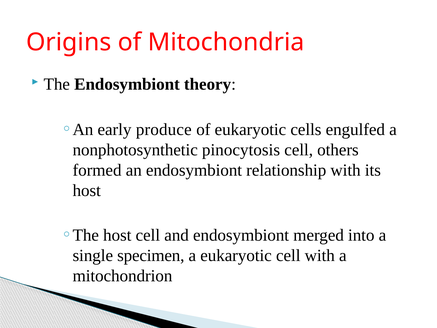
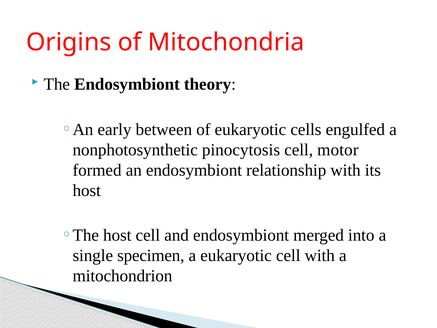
produce: produce -> between (164, 129)
others: others -> motor (338, 150)
